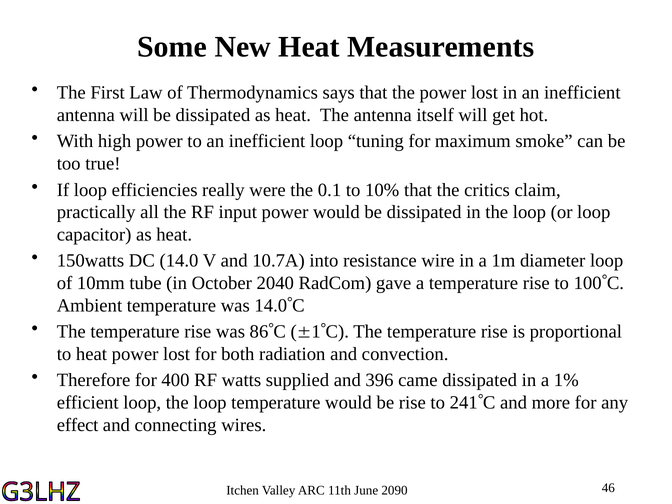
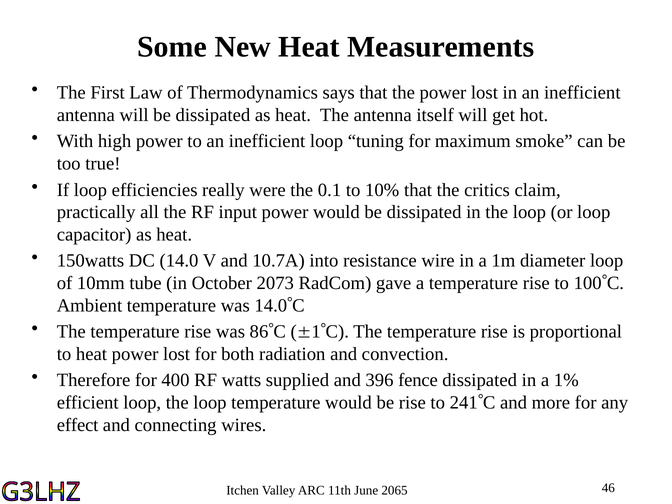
2040: 2040 -> 2073 (275, 283)
came: came -> fence (418, 380)
2090: 2090 -> 2065 (395, 490)
